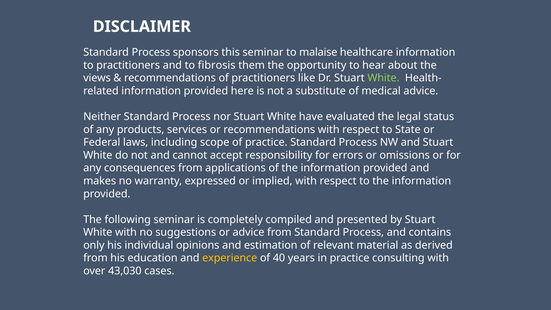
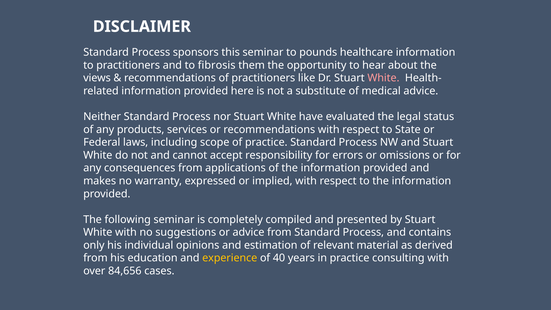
malaise: malaise -> pounds (318, 52)
White colour: light green -> pink (383, 78)
43,030: 43,030 -> 84,656 (125, 271)
